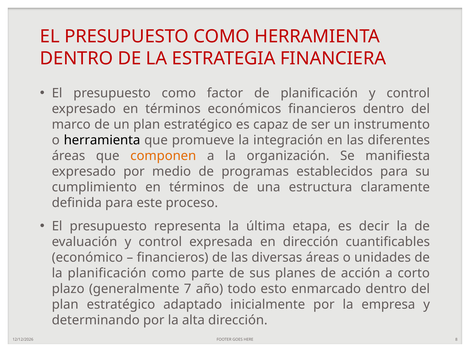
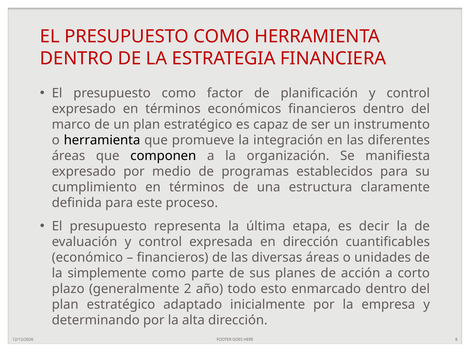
componen colour: orange -> black (163, 156)
la planificación: planificación -> simplemente (107, 274)
7: 7 -> 2 (188, 289)
